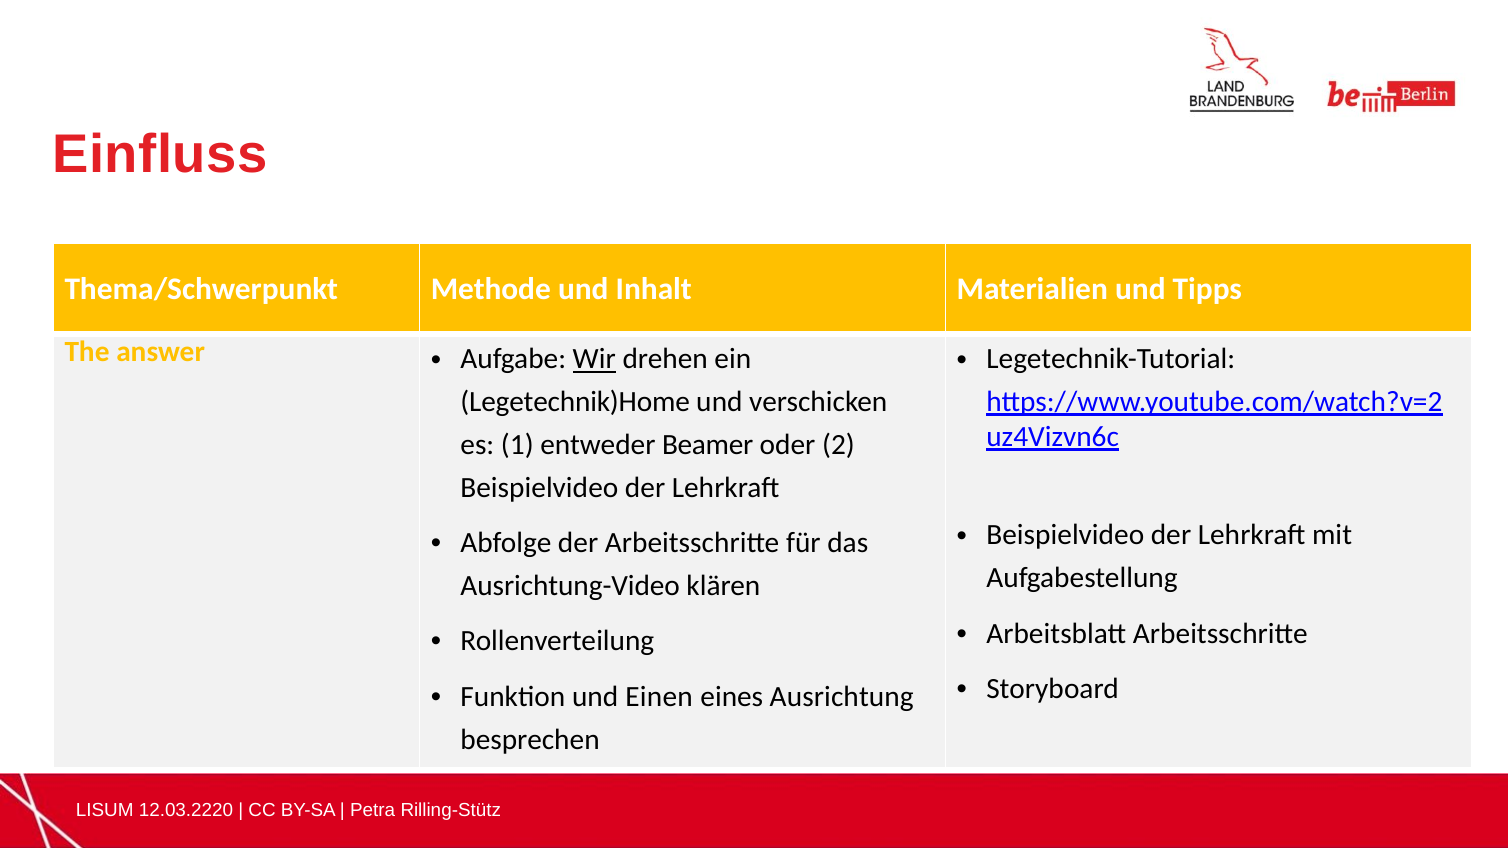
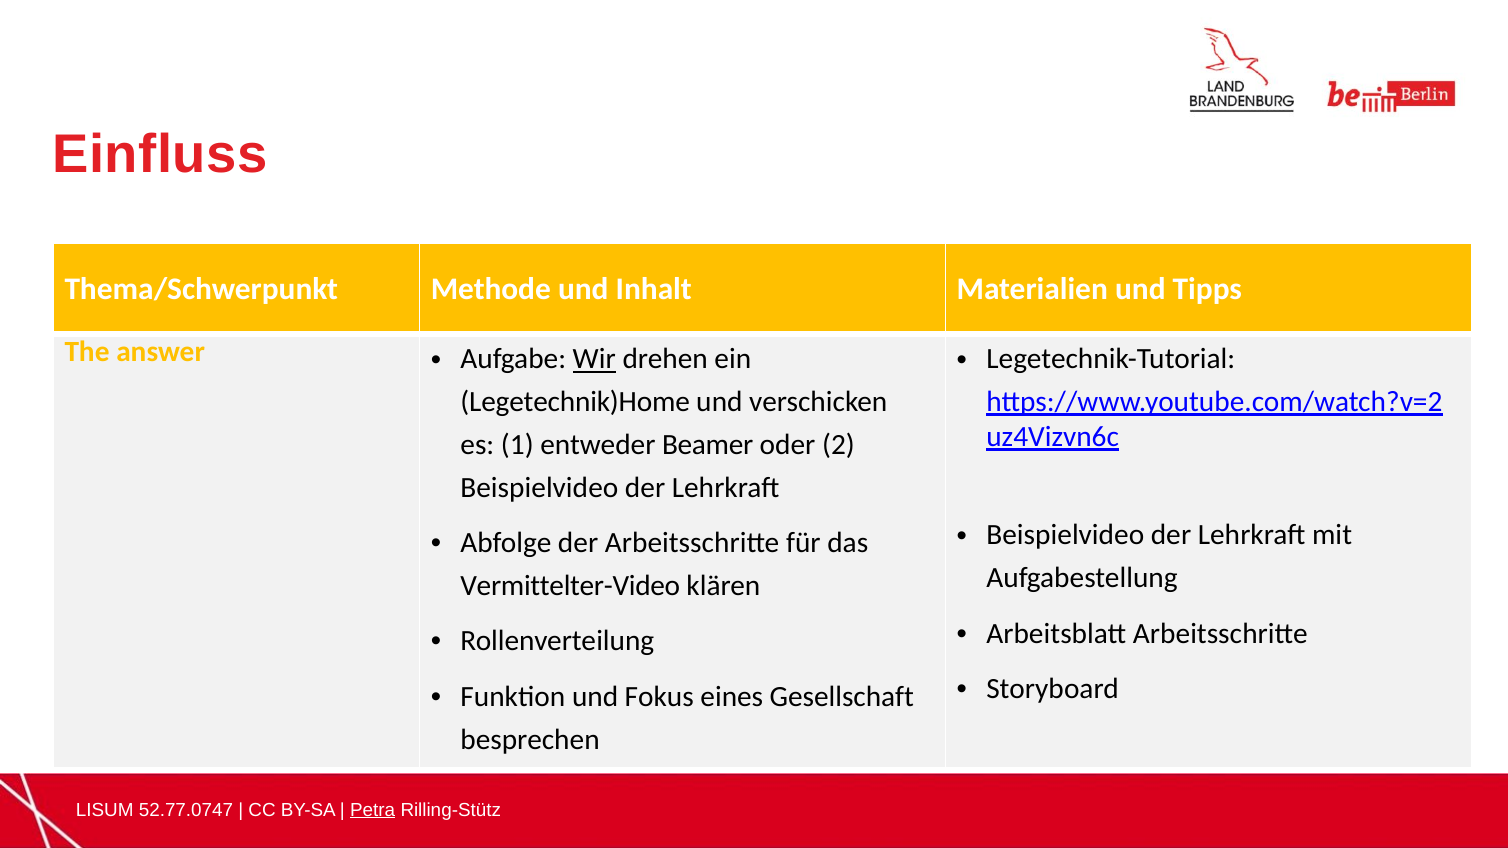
Ausrichtung-Video: Ausrichtung-Video -> Vermittelter-Video (570, 586)
Einen: Einen -> Fokus (659, 697)
Ausrichtung: Ausrichtung -> Gesellschaft (842, 697)
12.03.2220: 12.03.2220 -> 52.77.0747 (186, 810)
Petra underline: none -> present (373, 810)
